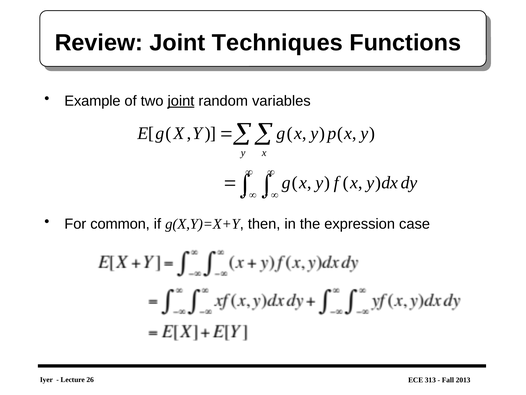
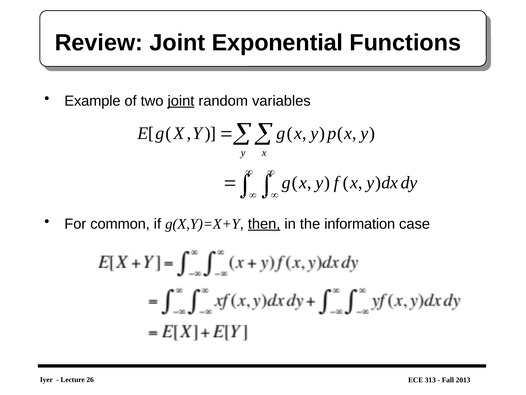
Techniques: Techniques -> Exponential (277, 43)
then underline: none -> present (264, 224)
expression: expression -> information (360, 224)
